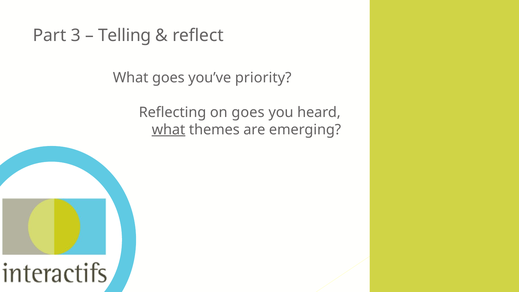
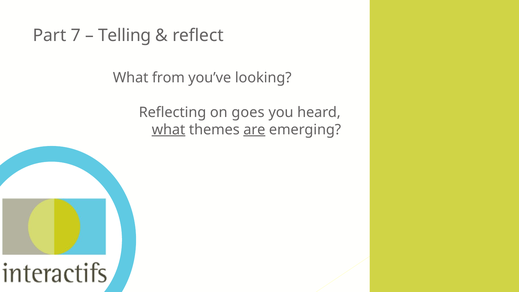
3: 3 -> 7 (76, 36)
What goes: goes -> from (168, 78)
priority: priority -> looking (263, 78)
are underline: none -> present (254, 130)
